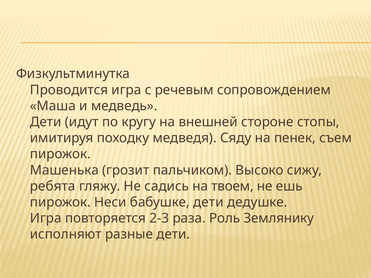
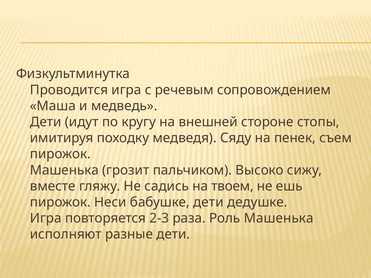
ребята: ребята -> вместе (53, 186)
Роль Землянику: Землянику -> Машенька (279, 218)
